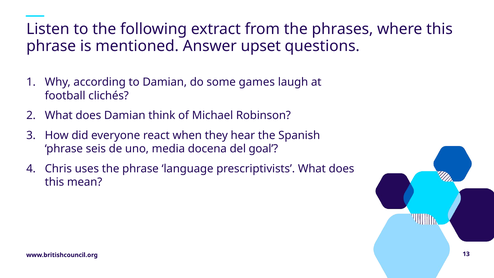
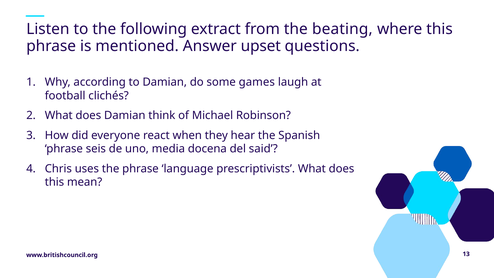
phrases: phrases -> beating (342, 29)
goal: goal -> said (263, 149)
